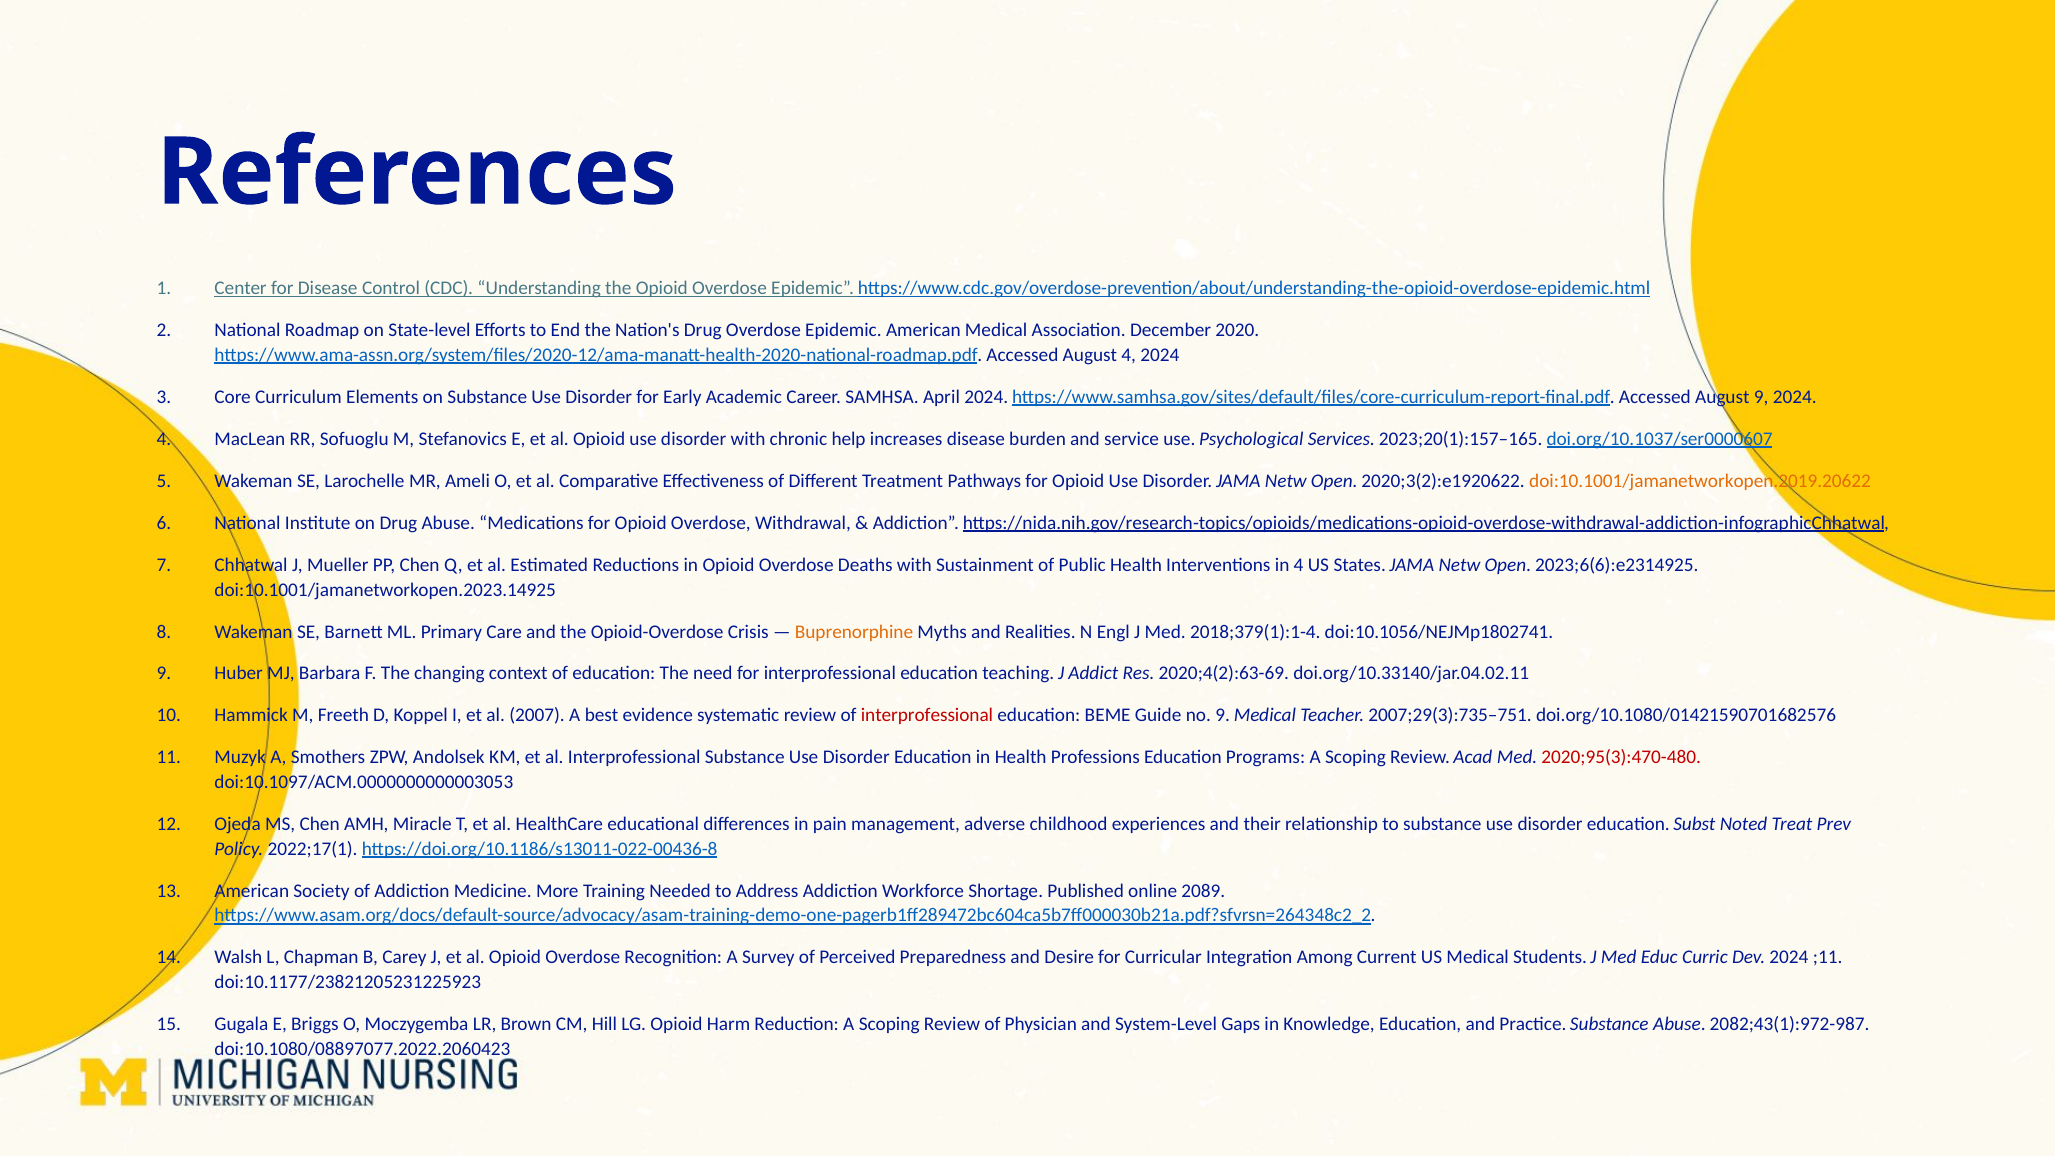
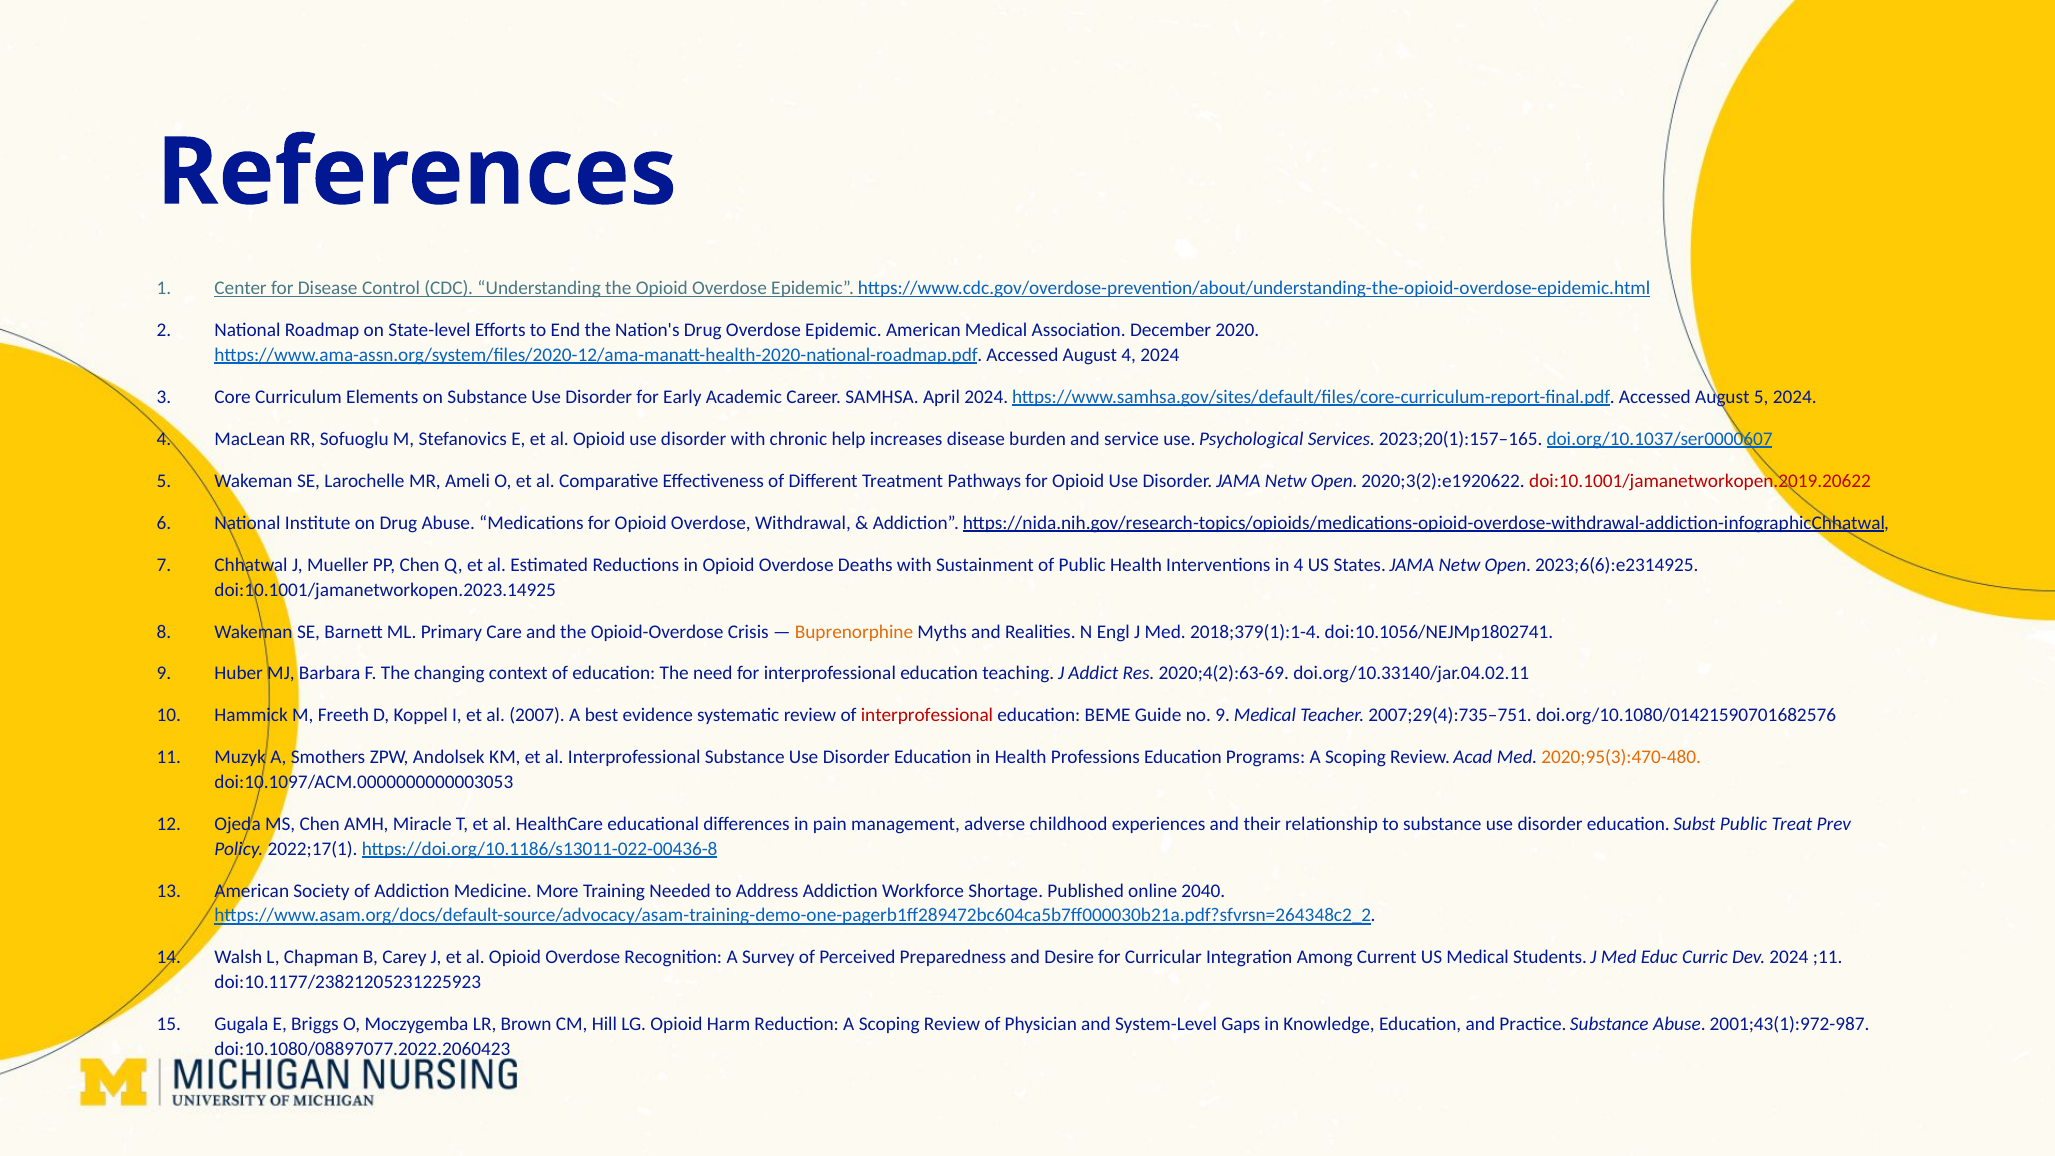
August 9: 9 -> 5 (1761, 397)
doi:10.1001/jamanetworkopen.2019.20622 colour: orange -> red (1700, 481)
2007;29(3):735–751: 2007;29(3):735–751 -> 2007;29(4):735–751 (1450, 715)
2020;95(3):470-480 colour: red -> orange (1621, 757)
Subst Noted: Noted -> Public (1743, 824)
2089: 2089 -> 2040 (1203, 891)
2082;43(1):972-987: 2082;43(1):972-987 -> 2001;43(1):972-987 (1790, 1024)
